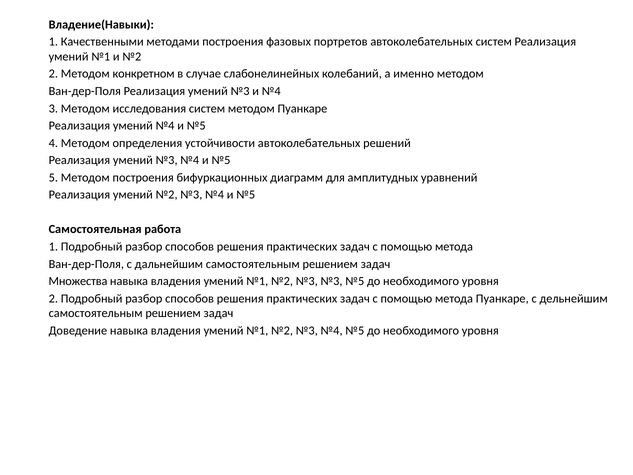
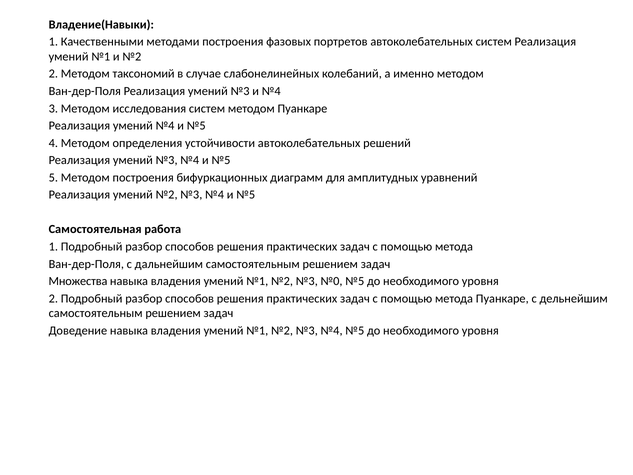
конкретном: конкретном -> таксономий (144, 74)
№3 №3: №3 -> №0 (332, 281)
